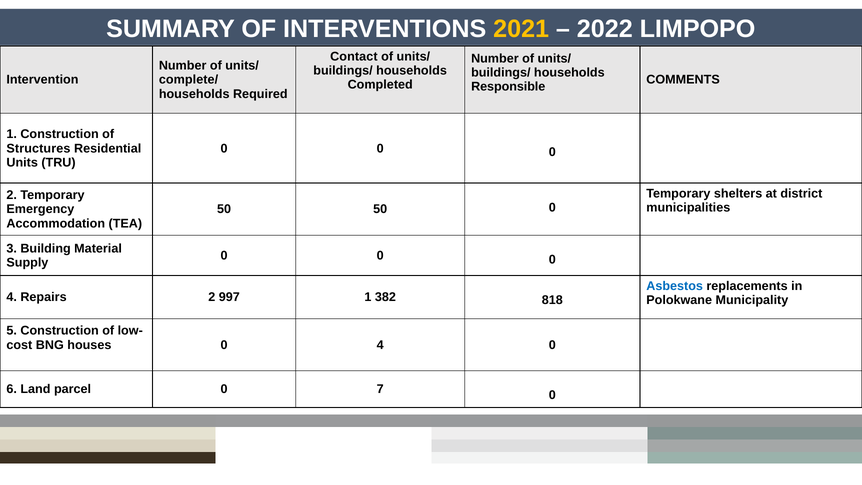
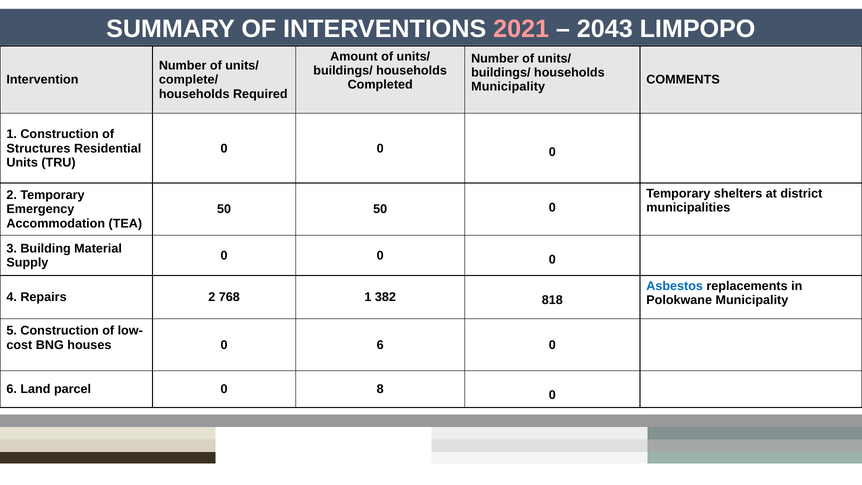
2021 colour: yellow -> pink (521, 29)
2022: 2022 -> 2043 (605, 29)
Contact: Contact -> Amount (354, 56)
Responsible: Responsible -> Municipality (508, 87)
997: 997 -> 768 (229, 297)
houses 0 4: 4 -> 6 (380, 345)
7: 7 -> 8 (380, 389)
